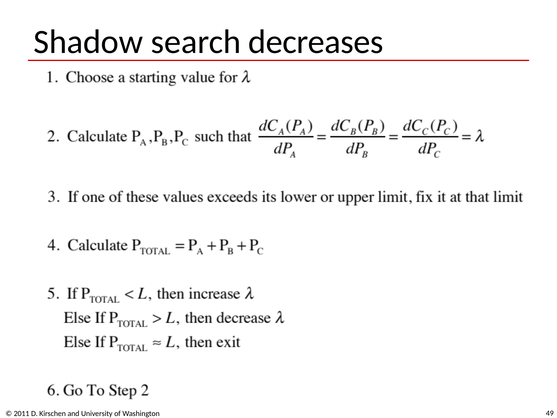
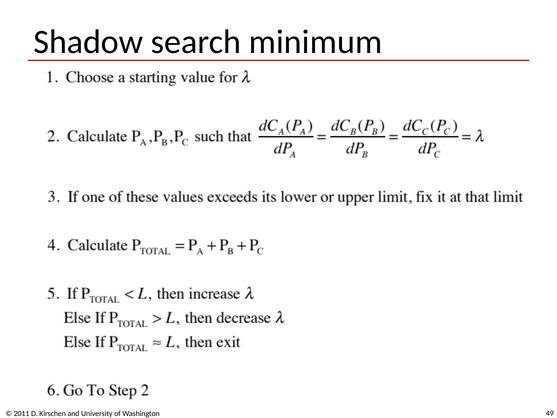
decreases: decreases -> minimum (316, 42)
